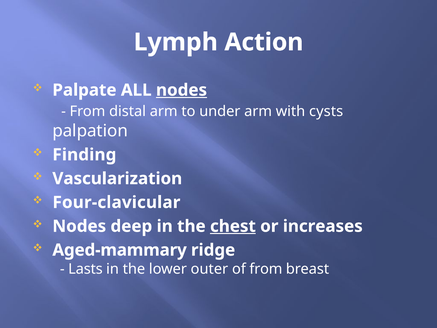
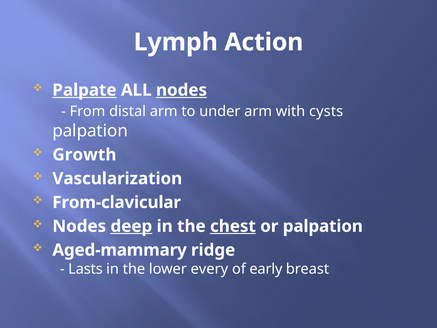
Palpate underline: none -> present (84, 90)
Finding: Finding -> Growth (84, 155)
Four-clavicular: Four-clavicular -> From-clavicular (117, 202)
deep underline: none -> present (131, 226)
or increases: increases -> palpation (323, 226)
outer: outer -> every (209, 269)
of from: from -> early (266, 269)
